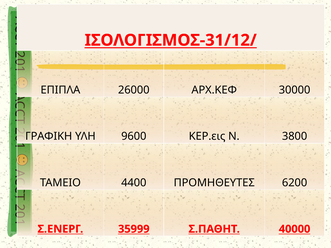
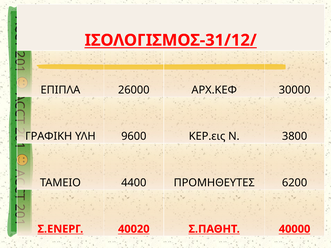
35999: 35999 -> 40020 (134, 229)
